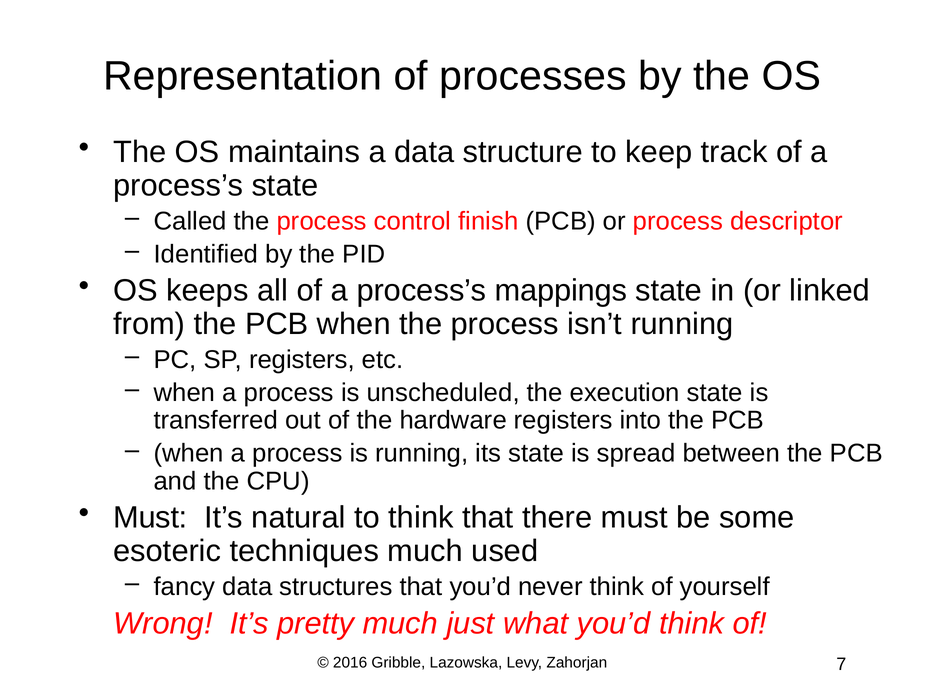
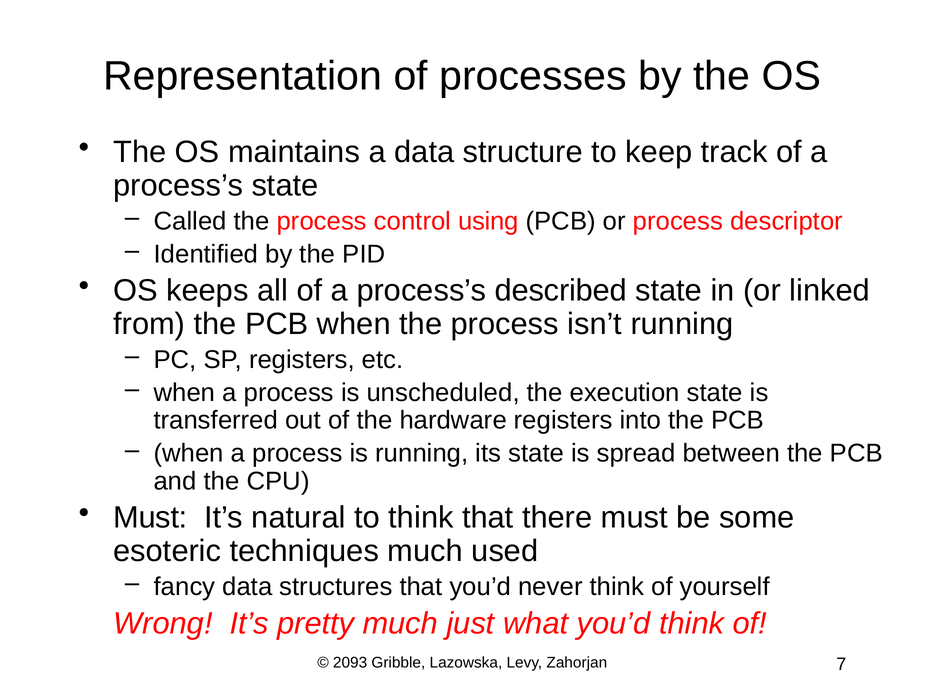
finish: finish -> using (488, 221)
mappings: mappings -> described (561, 291)
2016: 2016 -> 2093 (350, 662)
